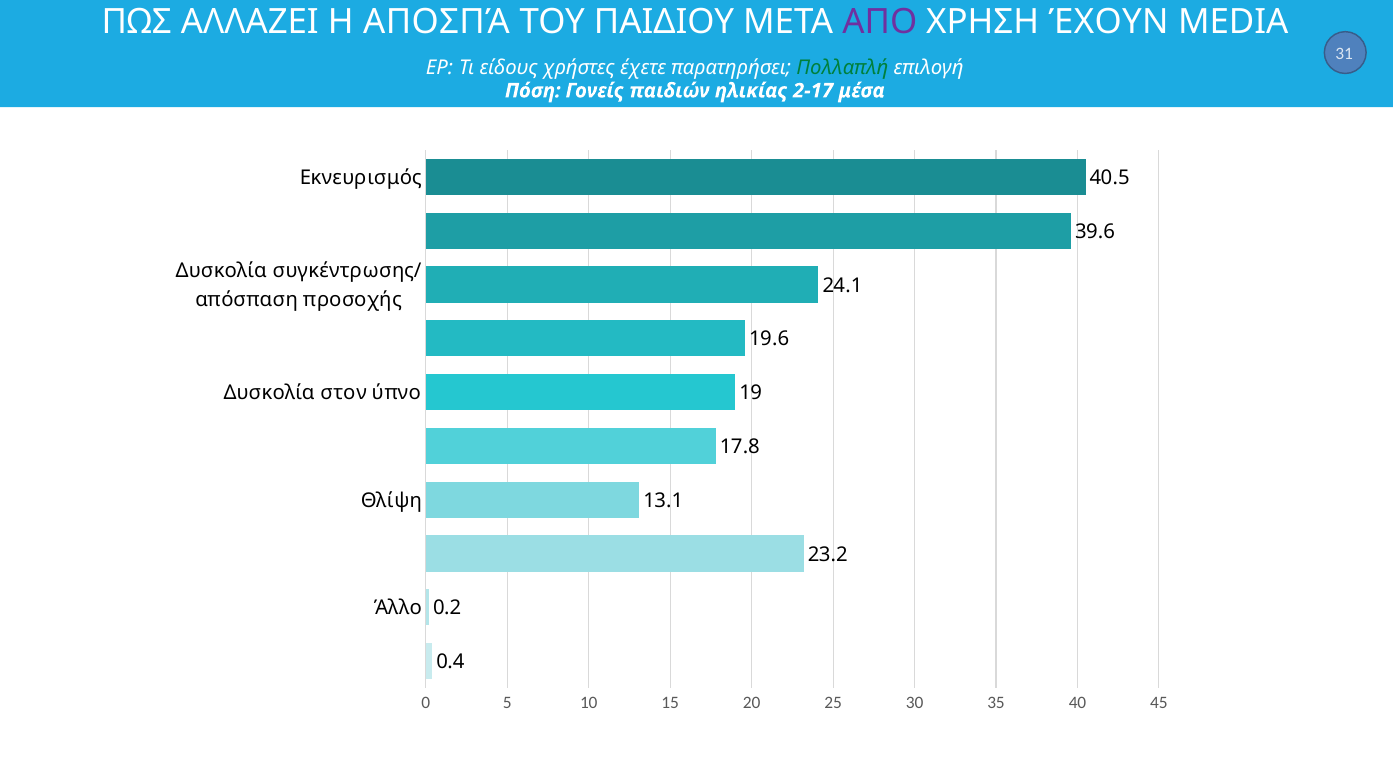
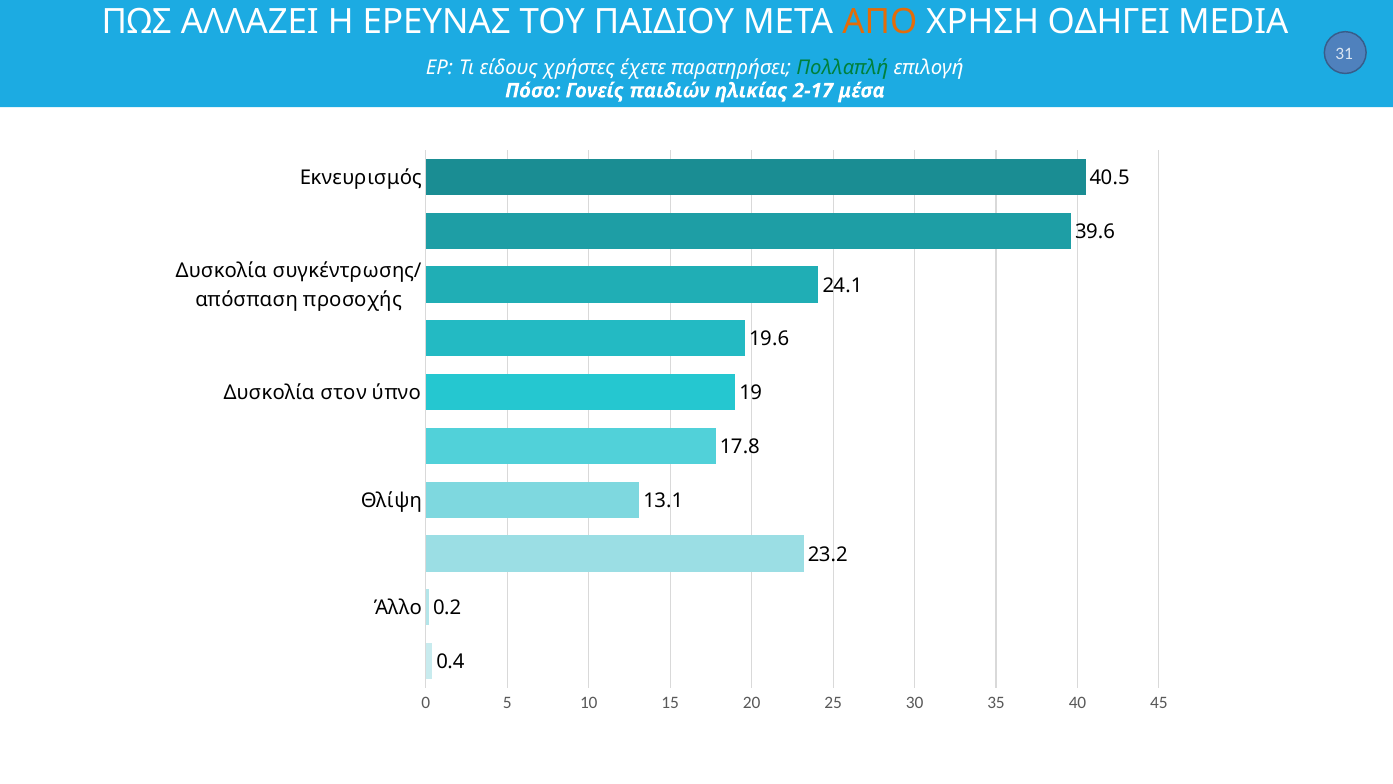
ΑΠΟΣΠΆ: ΑΠΟΣΠΆ -> ΕΡΕΥΝΑΣ (437, 22)
ΑΠΟ colour: purple -> orange (880, 22)
ΈΧΟΥΝ: ΈΧΟΥΝ -> ΟΔΗΓΕΙ (1109, 22)
Πόση: Πόση -> Πόσο (533, 91)
